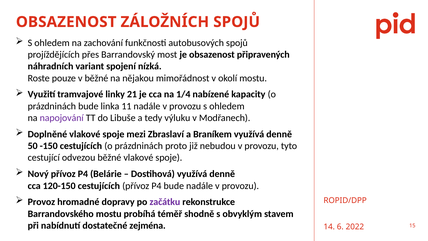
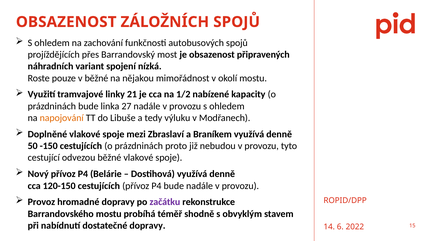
1/4: 1/4 -> 1/2 (183, 94)
11: 11 -> 27 (126, 106)
napojování colour: purple -> orange (62, 118)
dostatečné zejména: zejména -> dopravy (147, 225)
